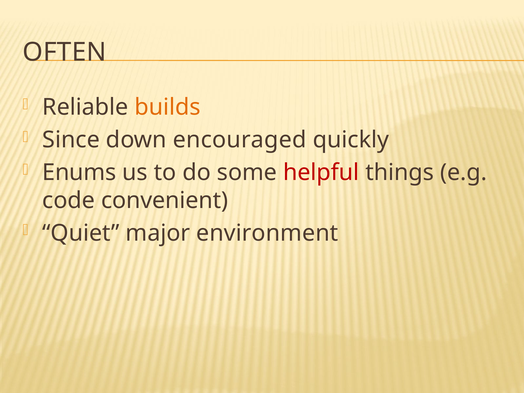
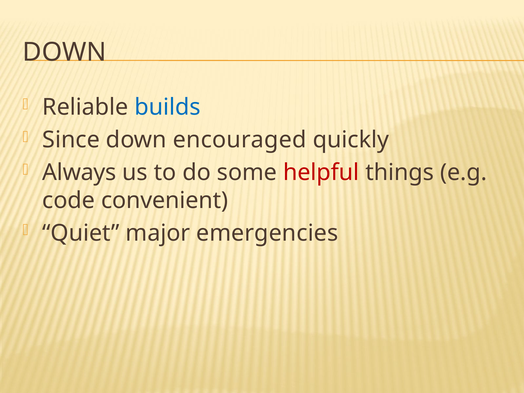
OFTEN: OFTEN -> DOWN (65, 52)
builds colour: orange -> blue (168, 107)
Enums: Enums -> Always (79, 172)
environment: environment -> emergencies (267, 233)
